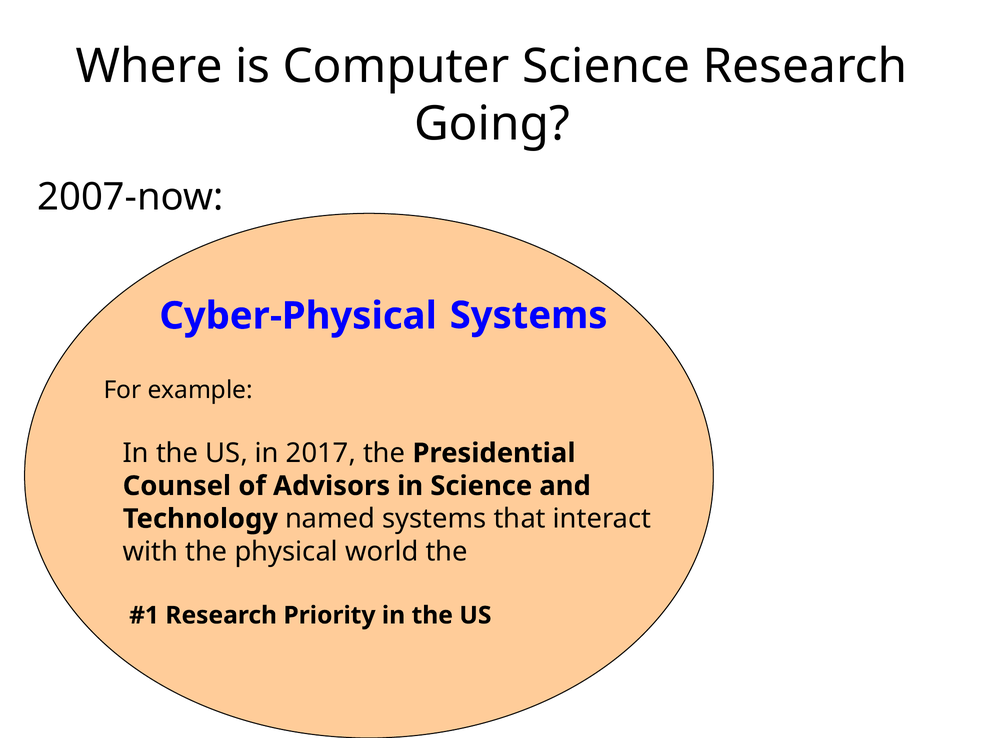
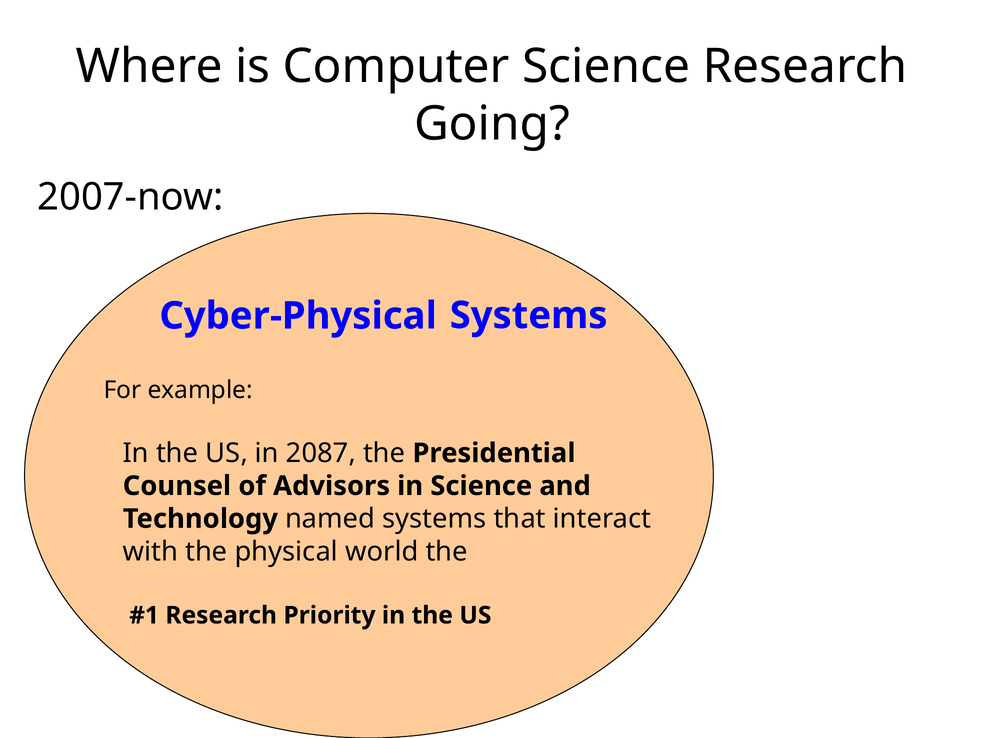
2017: 2017 -> 2087 (321, 453)
